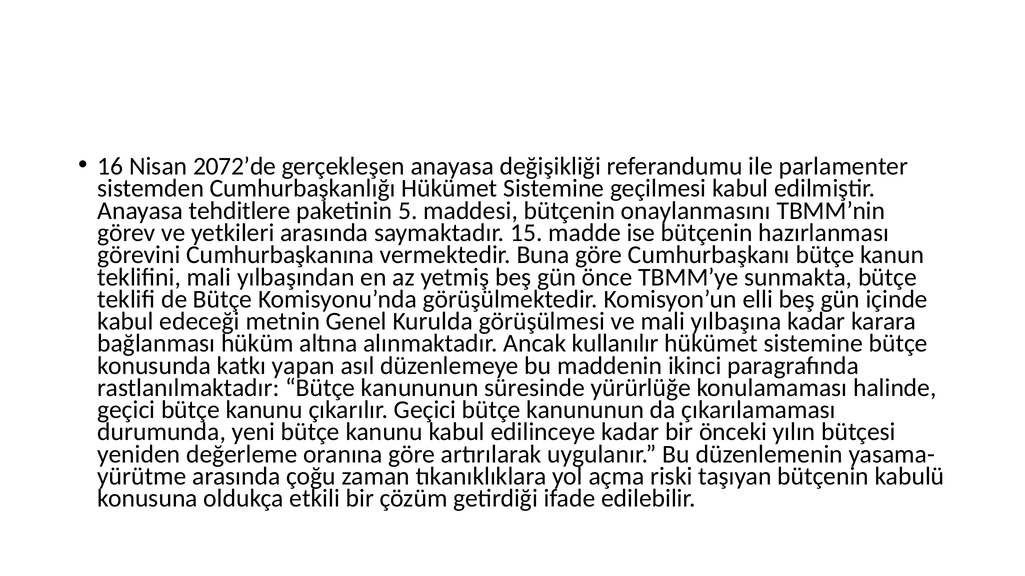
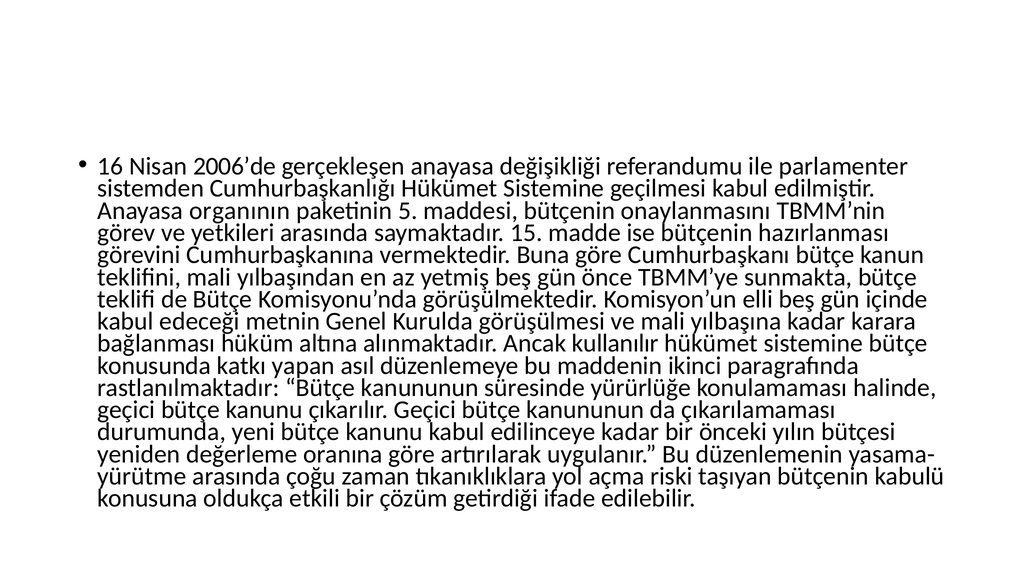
2072’de: 2072’de -> 2006’de (235, 167)
tehditlere: tehditlere -> organının (240, 211)
